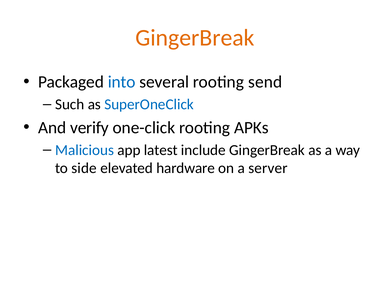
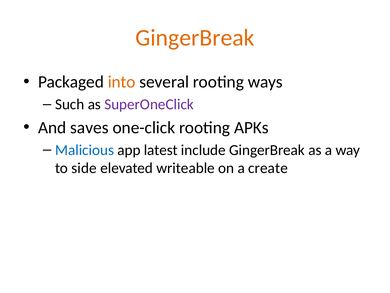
into colour: blue -> orange (122, 82)
send: send -> ways (265, 82)
SuperOneClick colour: blue -> purple (149, 104)
verify: verify -> saves (89, 127)
hardware: hardware -> writeable (186, 168)
server: server -> create (268, 168)
